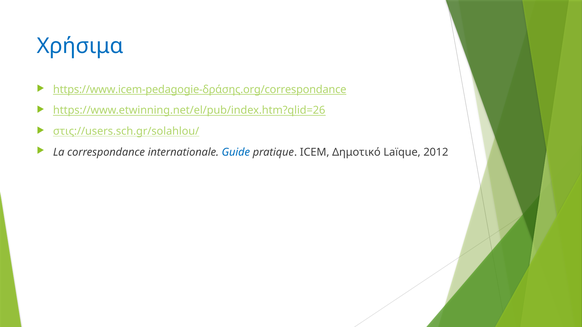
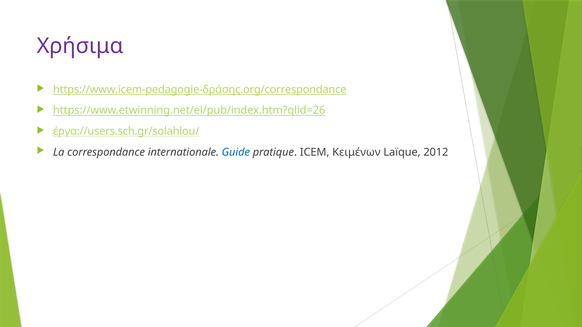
Χρήσιμα colour: blue -> purple (80, 46)
στις://users.sch.gr/solahlou/: στις://users.sch.gr/solahlou/ -> έργα://users.sch.gr/solahlou/ (126, 131)
Δημοτικό: Δημοτικό -> Κειμένων (356, 152)
